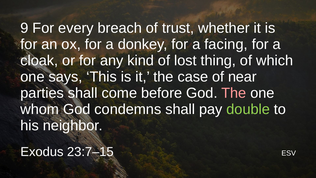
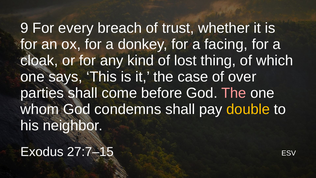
near: near -> over (242, 77)
double colour: light green -> yellow (248, 109)
23:7–15: 23:7–15 -> 27:7–15 (90, 152)
